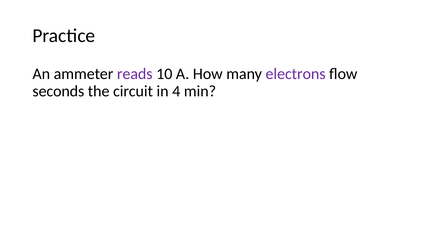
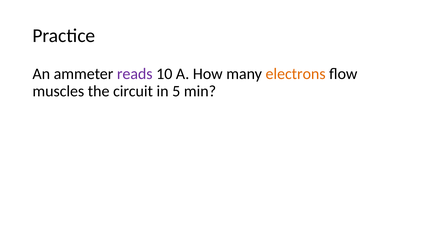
electrons colour: purple -> orange (296, 74)
seconds: seconds -> muscles (58, 91)
4: 4 -> 5 (176, 91)
